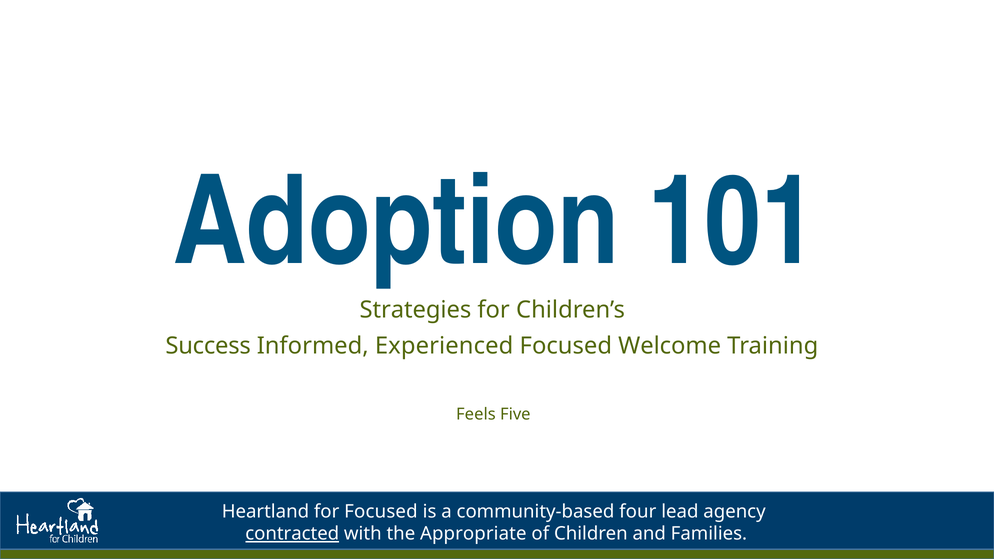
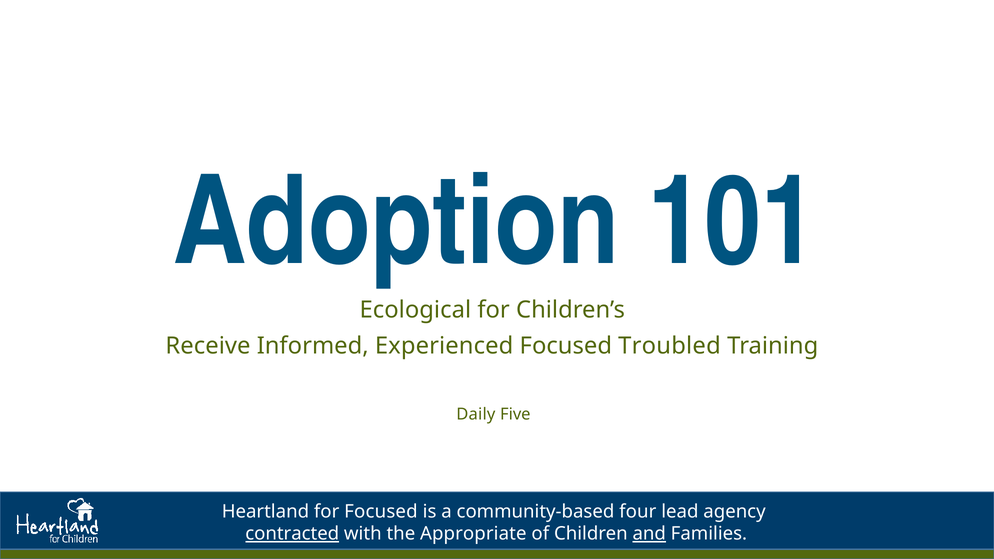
Strategies: Strategies -> Ecological (415, 310)
Success: Success -> Receive (208, 346)
Welcome: Welcome -> Troubled (669, 346)
Feels: Feels -> Daily (476, 414)
and underline: none -> present (649, 534)
